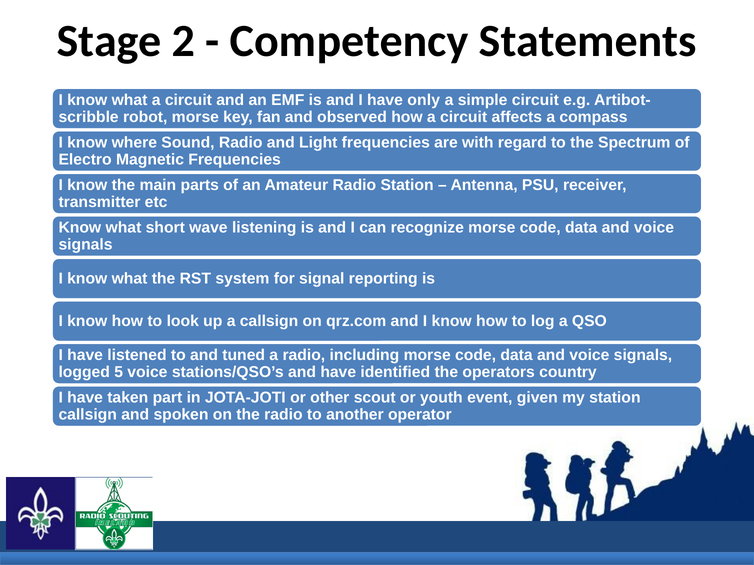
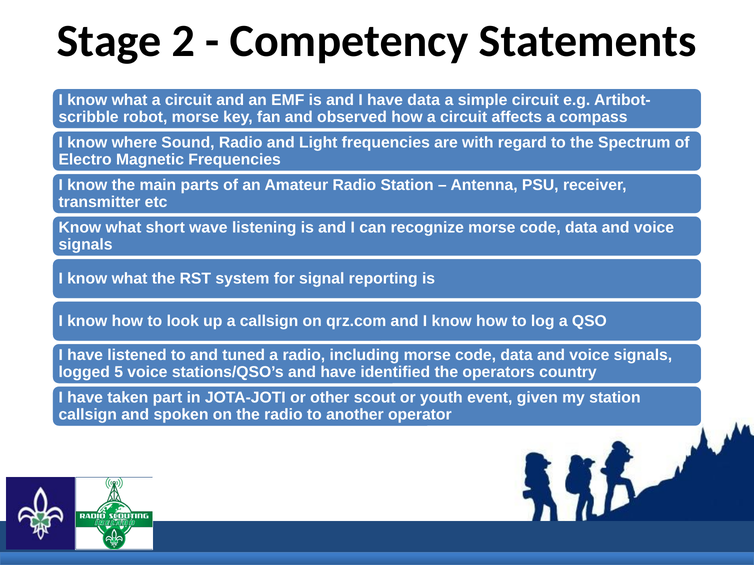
have only: only -> data (424, 100)
